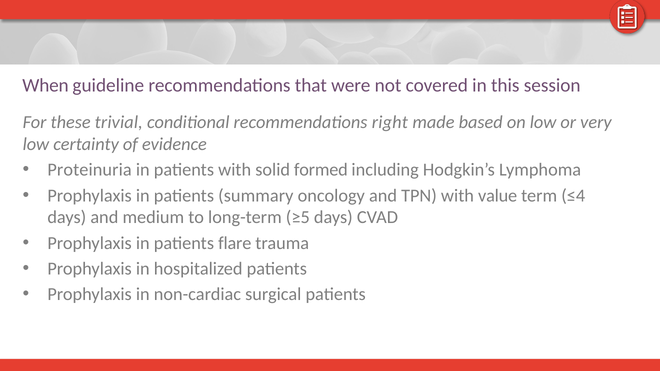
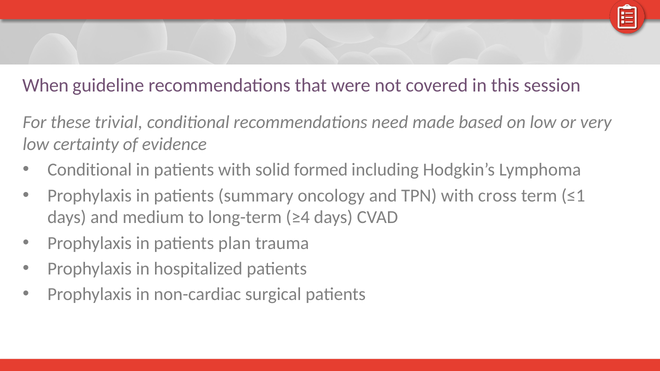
right: right -> need (390, 122)
Proteinuria: Proteinuria -> Conditional (90, 170)
value: value -> cross (497, 196)
≤4: ≤4 -> ≤1 (573, 196)
≥5: ≥5 -> ≥4 (298, 218)
flare: flare -> plan (235, 243)
